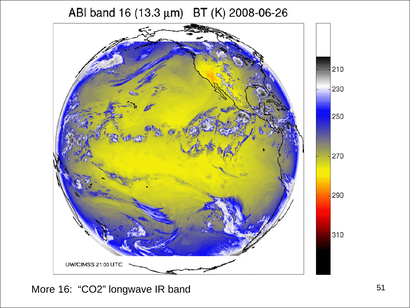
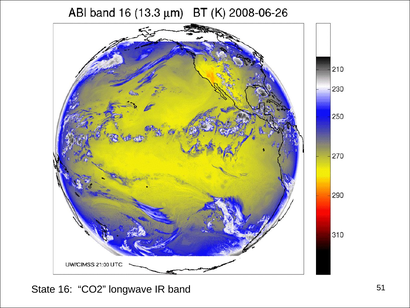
More: More -> State (43, 289)
